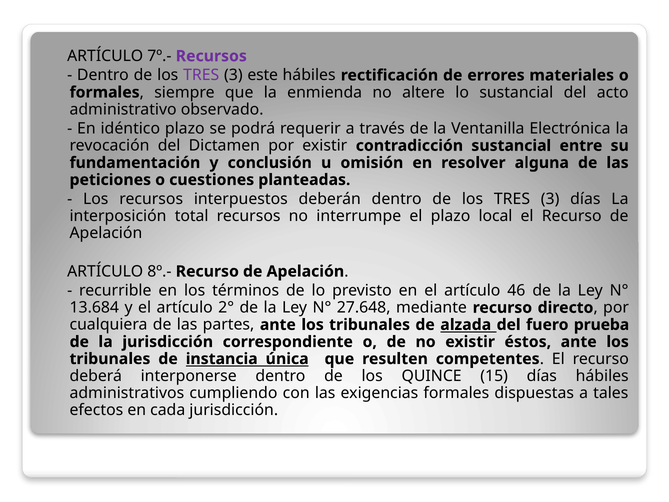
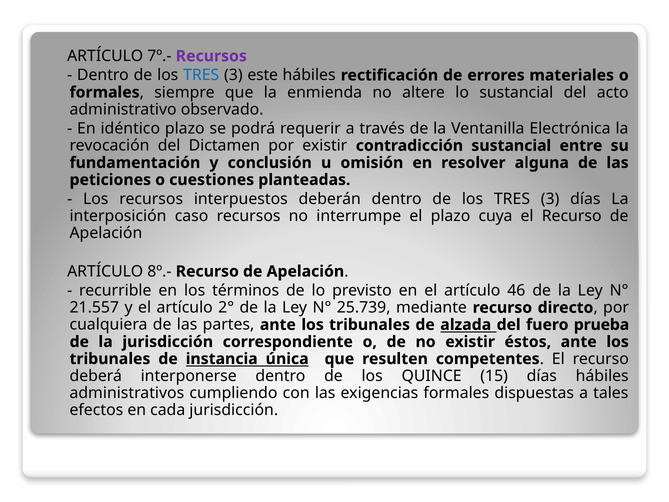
TRES colour: purple -> blue (201, 75)
total: total -> caso (192, 216)
local: local -> cuya (496, 216)
13.684: 13.684 -> 21.557 (94, 308)
27.648: 27.648 -> 25.739 (364, 308)
